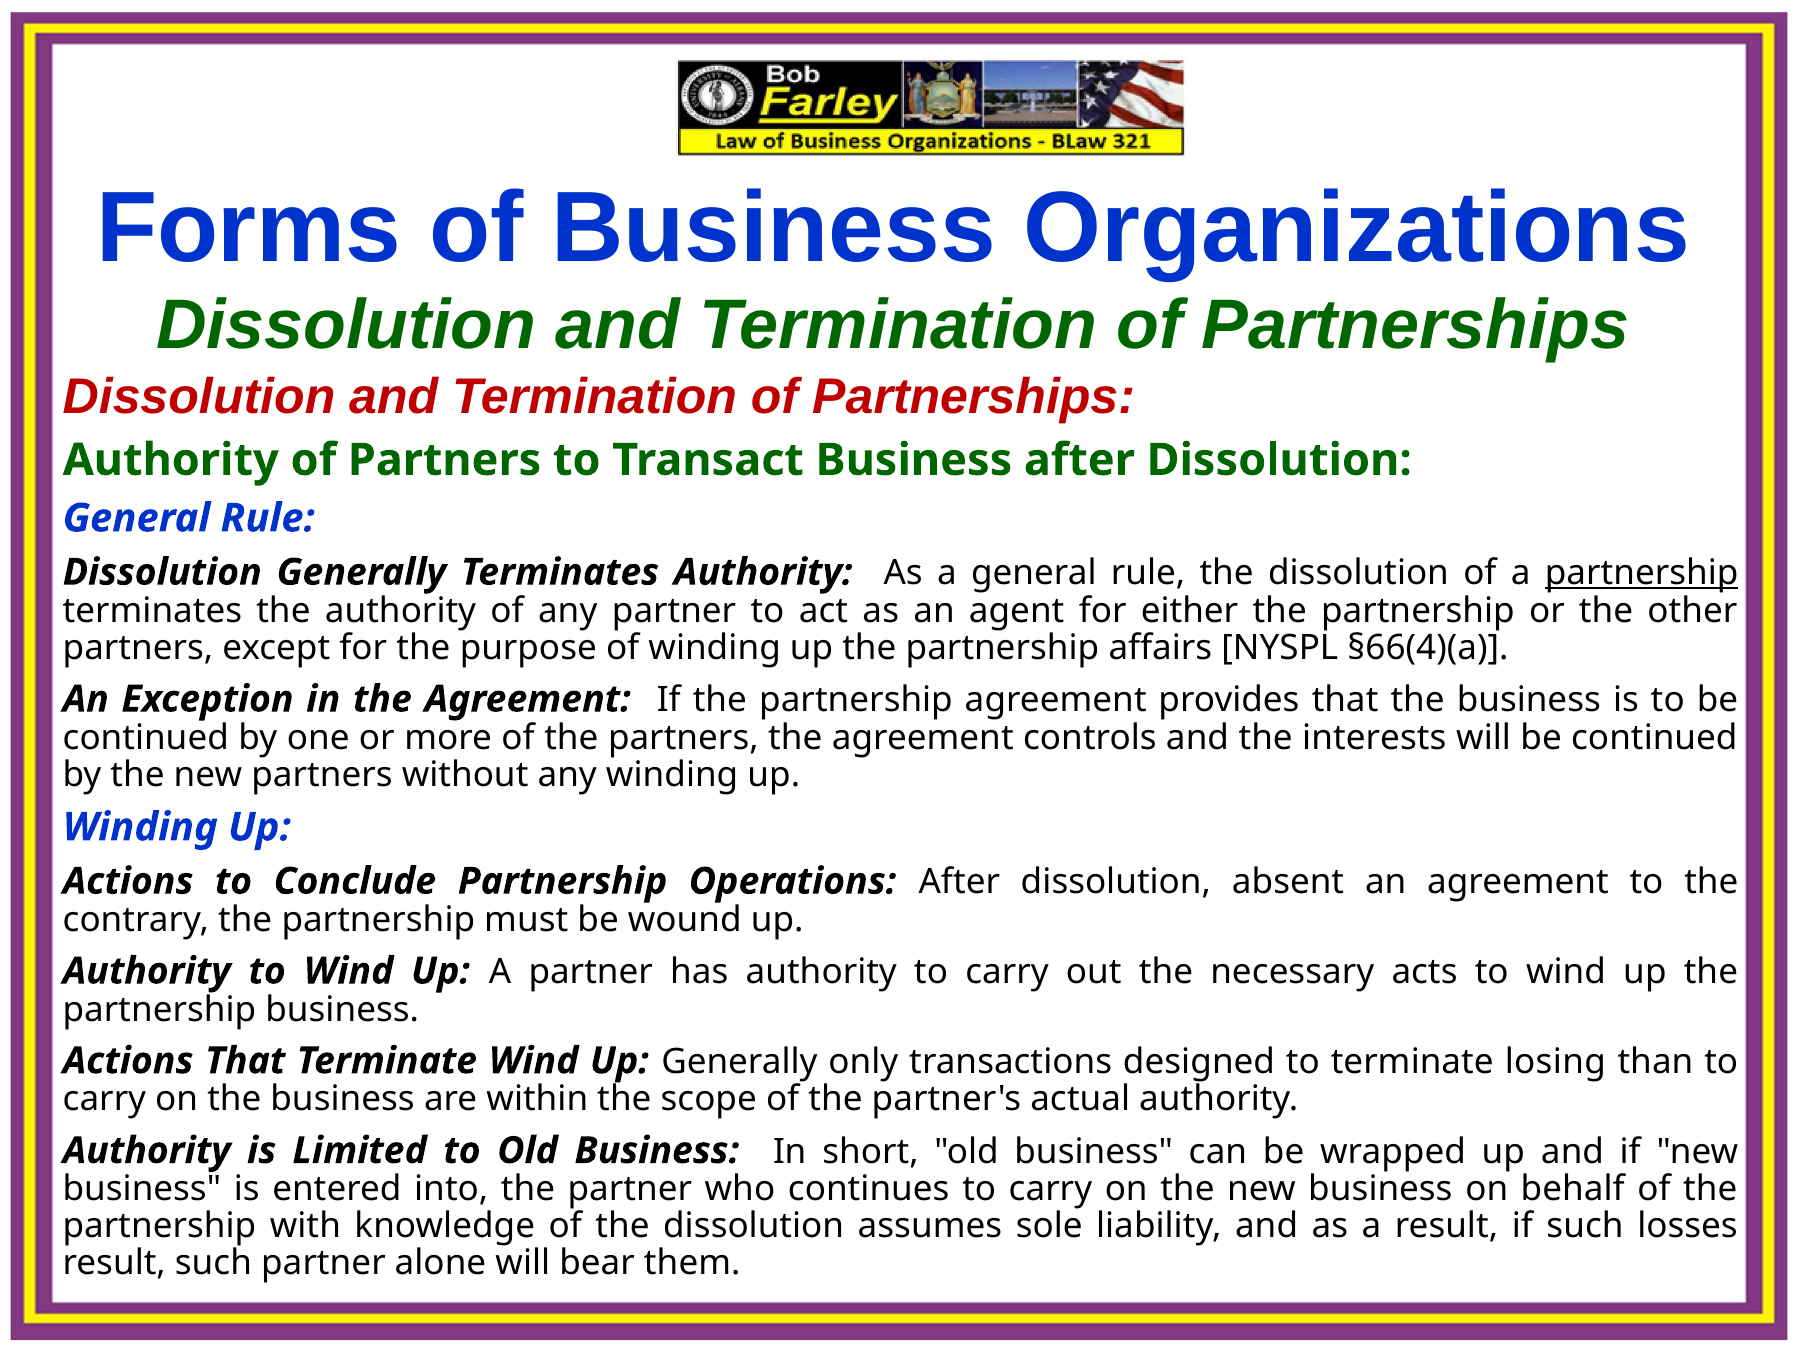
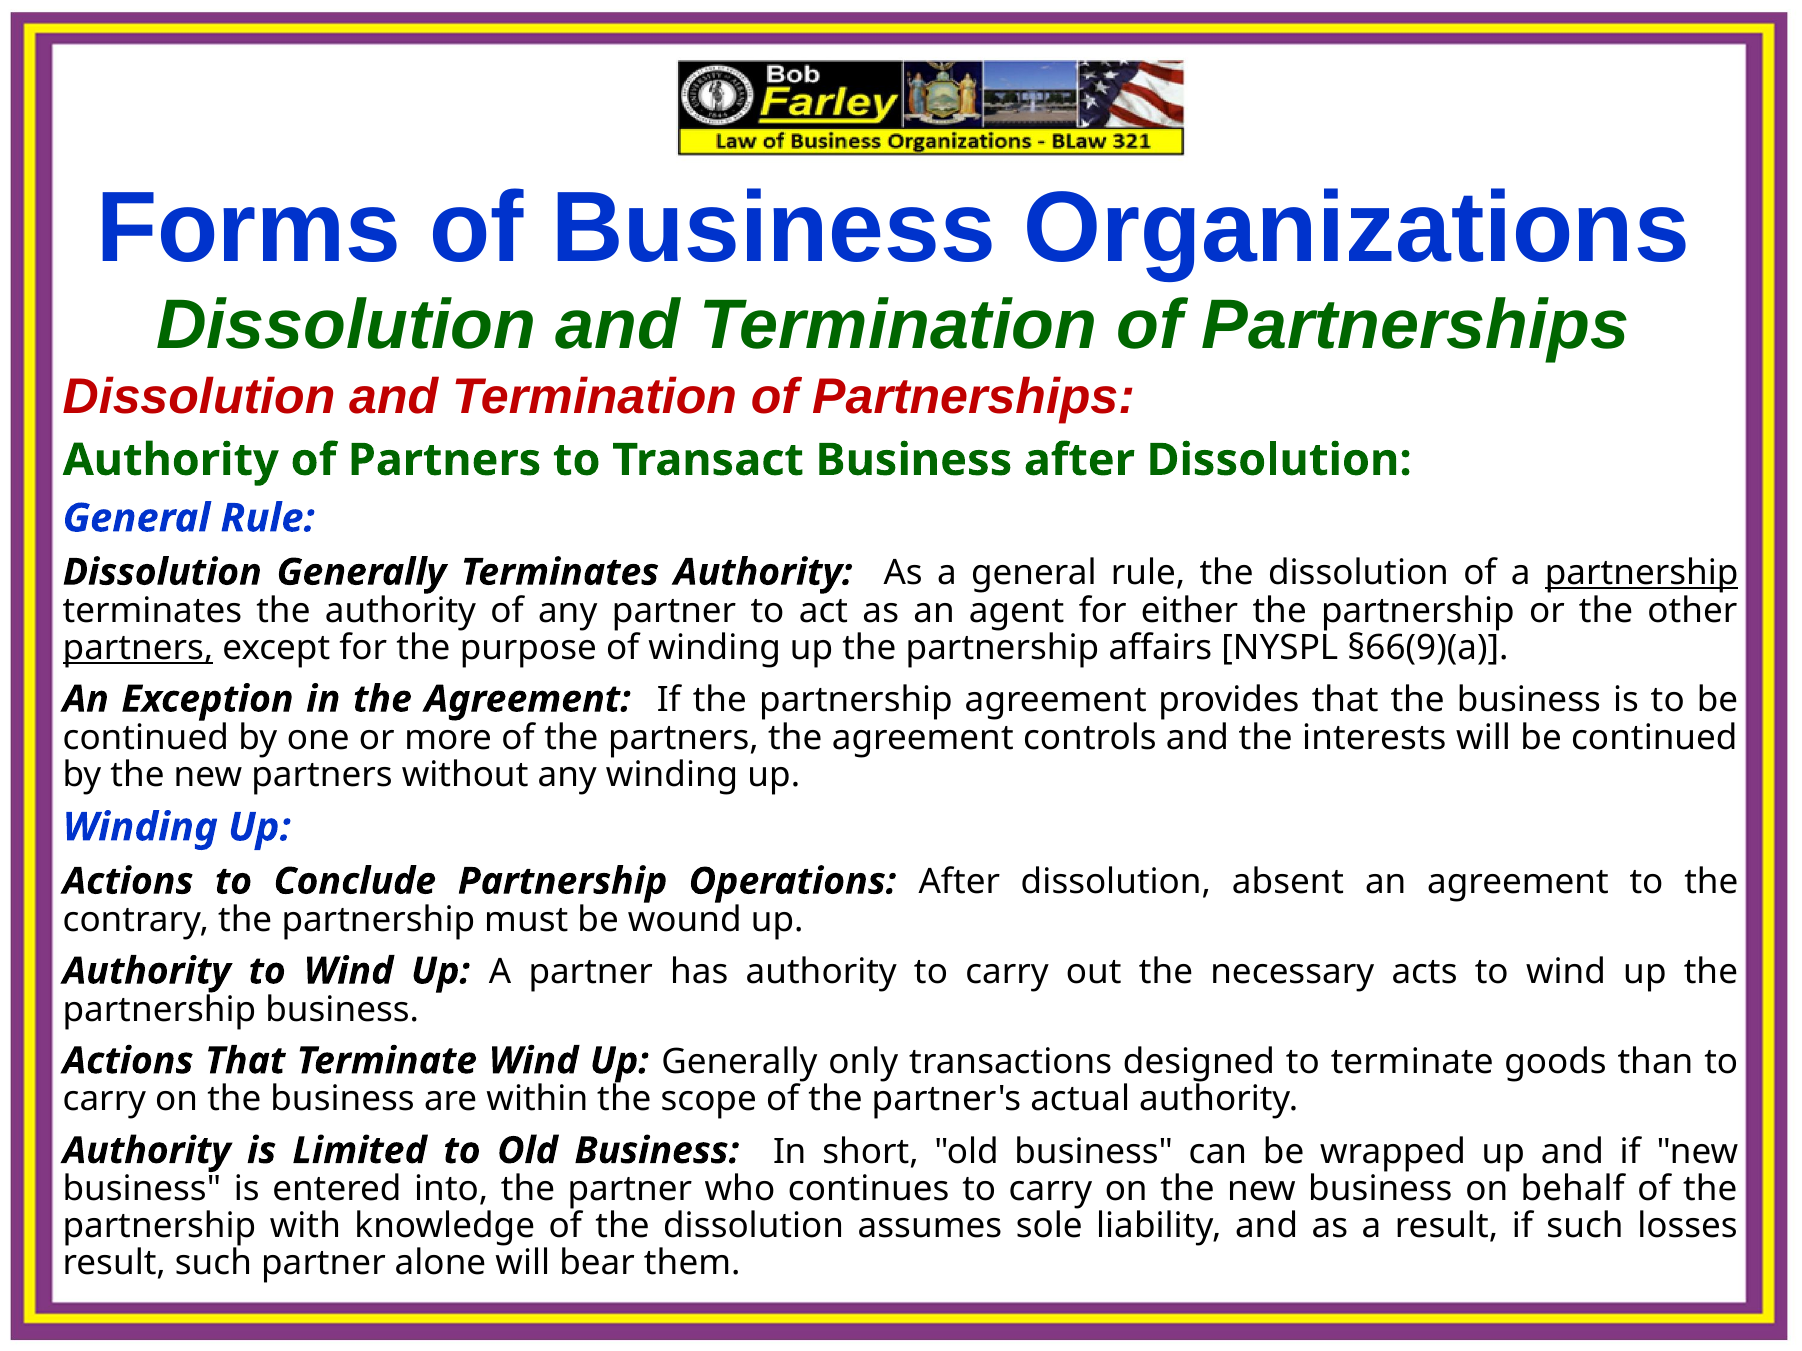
partners underline: none -> present (138, 648)
§66(4)(a: §66(4)(a -> §66(9)(a (1428, 648)
losing: losing -> goods (1556, 1062)
